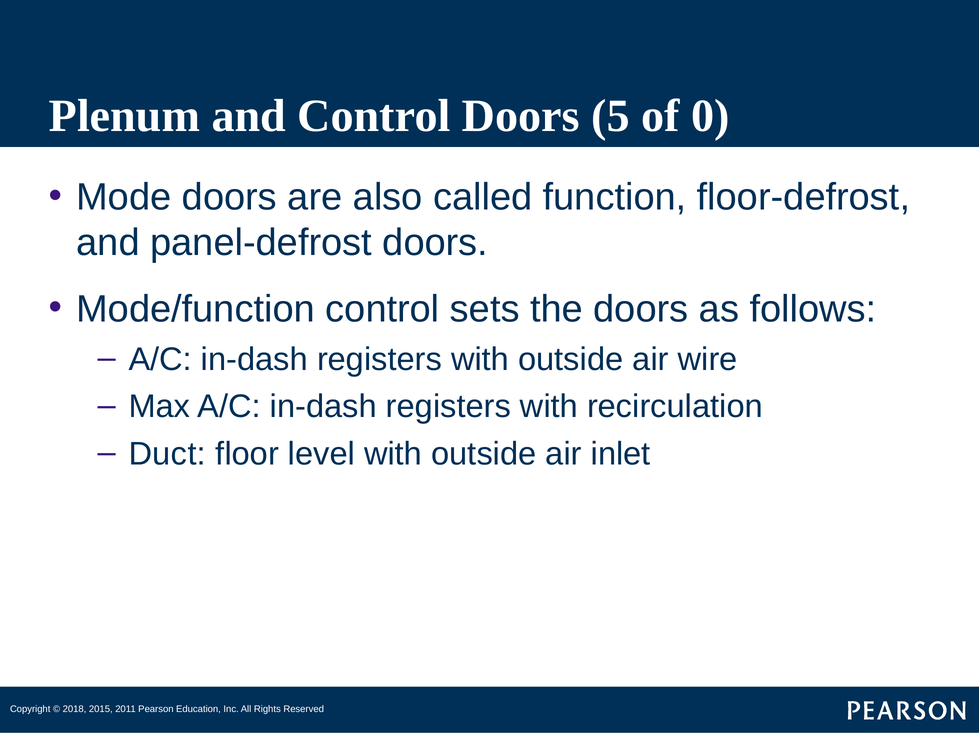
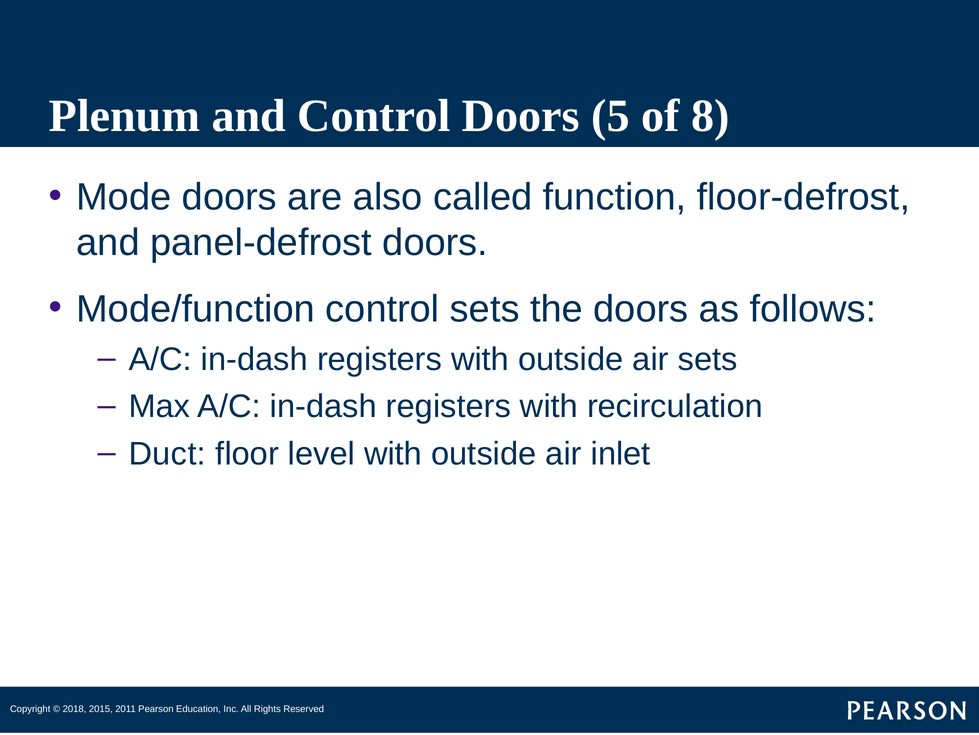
0: 0 -> 8 (710, 116)
air wire: wire -> sets (708, 359)
